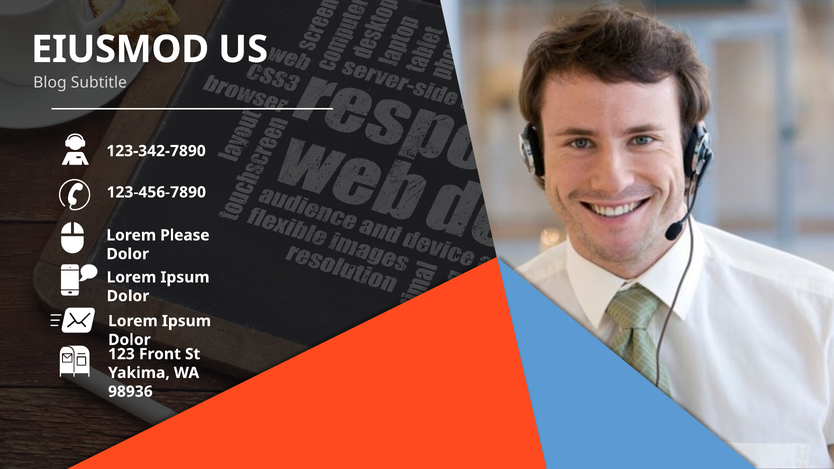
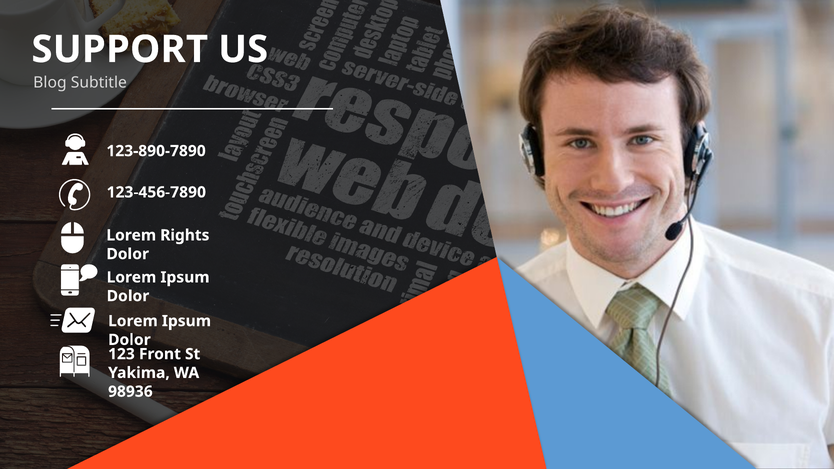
EIUSMOD: EIUSMOD -> SUPPORT (120, 49)
123-342-7890: 123-342-7890 -> 123-890-7890 (156, 151)
Please: Please -> Rights (185, 235)
